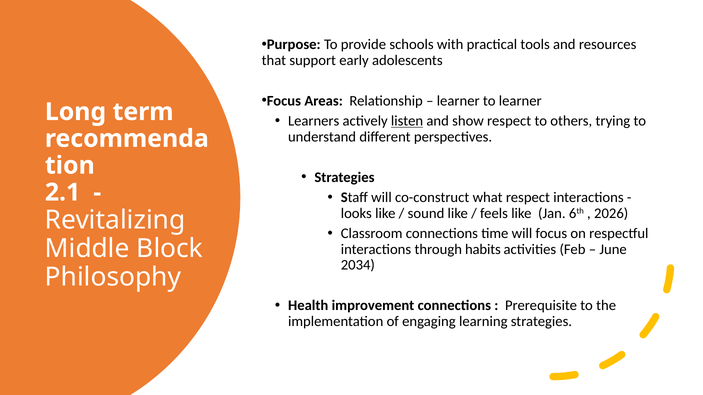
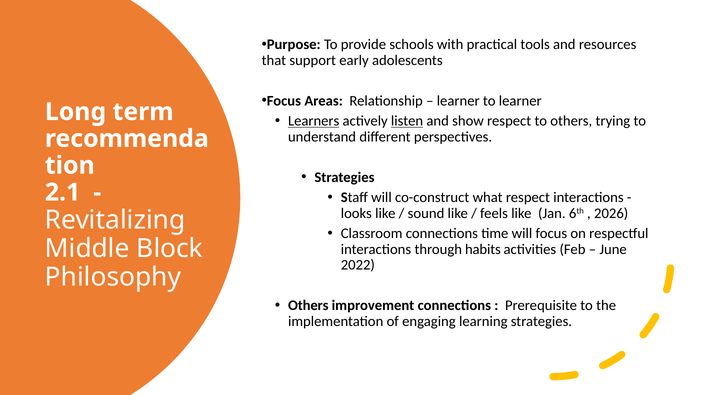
Learners underline: none -> present (314, 121)
2034: 2034 -> 2022 (358, 265)
Health: Health -> Others (308, 306)
